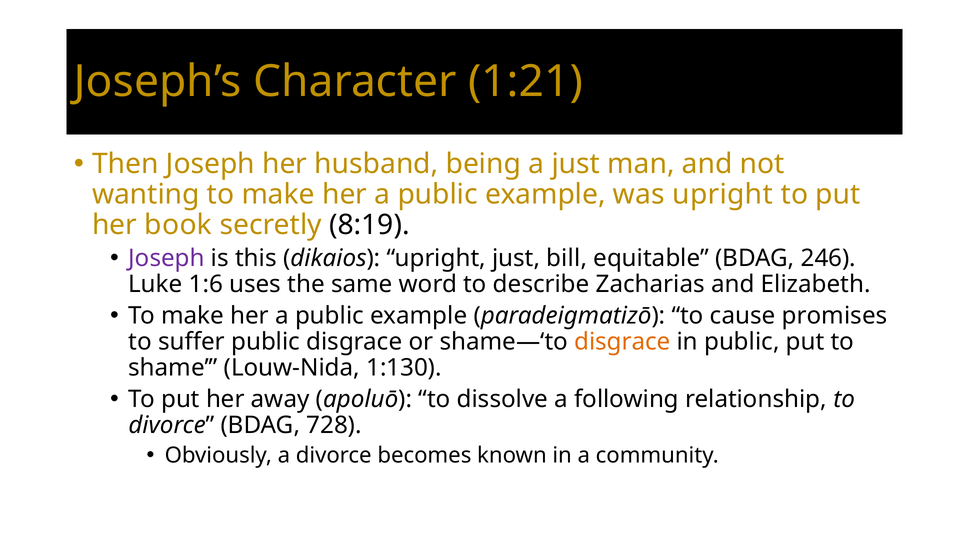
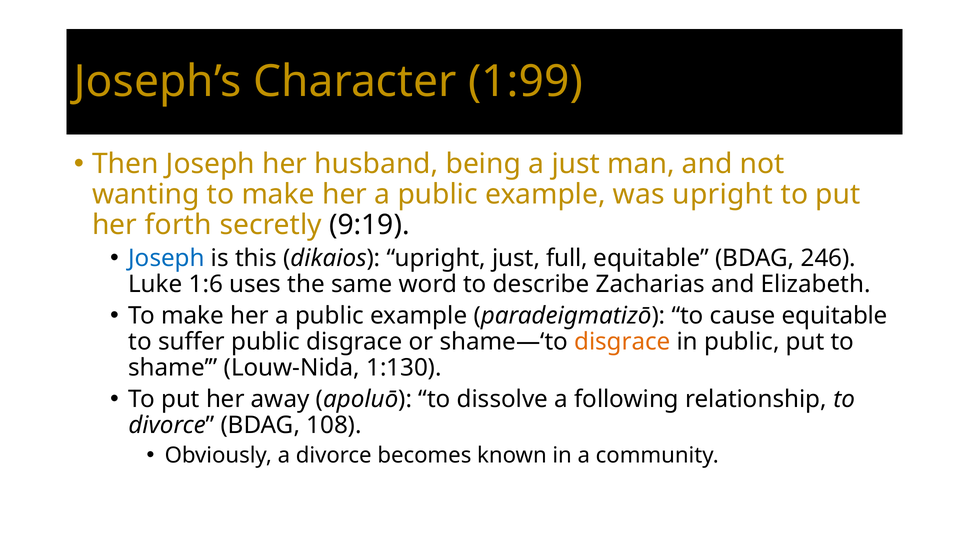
1:21: 1:21 -> 1:99 (525, 81)
book: book -> forth (178, 225)
8:19: 8:19 -> 9:19 (369, 225)
Joseph colour: purple -> blue (167, 258)
bill: bill -> full (567, 258)
cause promises: promises -> equitable (835, 316)
728: 728 -> 108 (334, 425)
